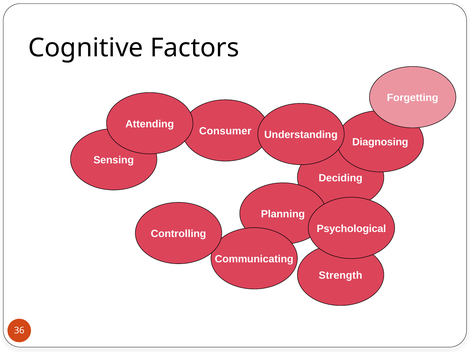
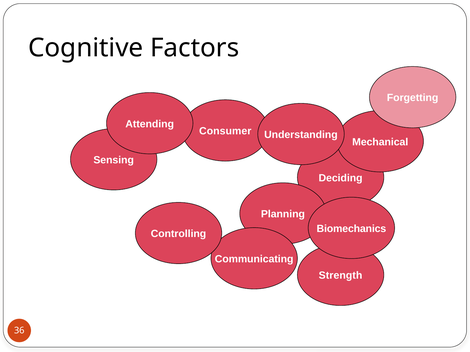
Diagnosing: Diagnosing -> Mechanical (380, 142)
Psychological: Psychological -> Biomechanics (351, 229)
